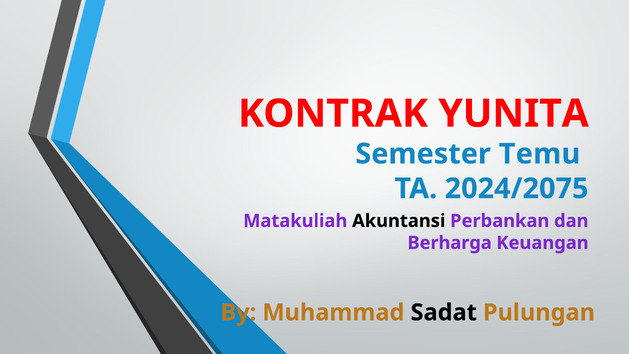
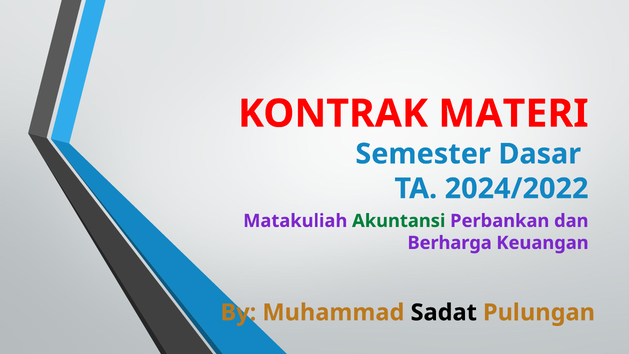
YUNITA: YUNITA -> MATERI (513, 114)
Temu: Temu -> Dasar (540, 154)
2024/2075: 2024/2075 -> 2024/2022 (517, 189)
Akuntansi colour: black -> green (399, 221)
